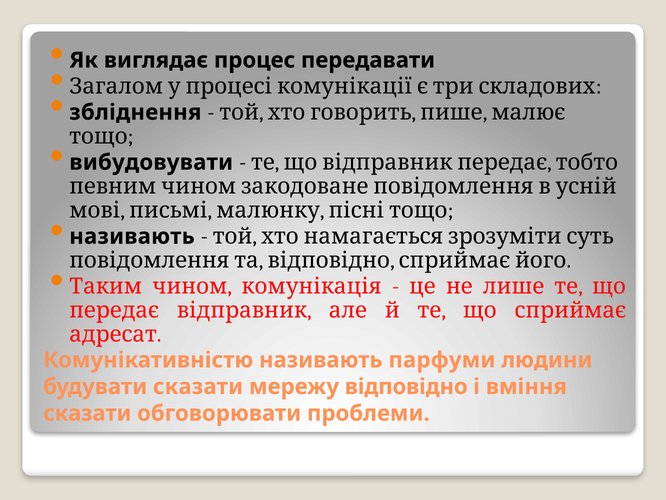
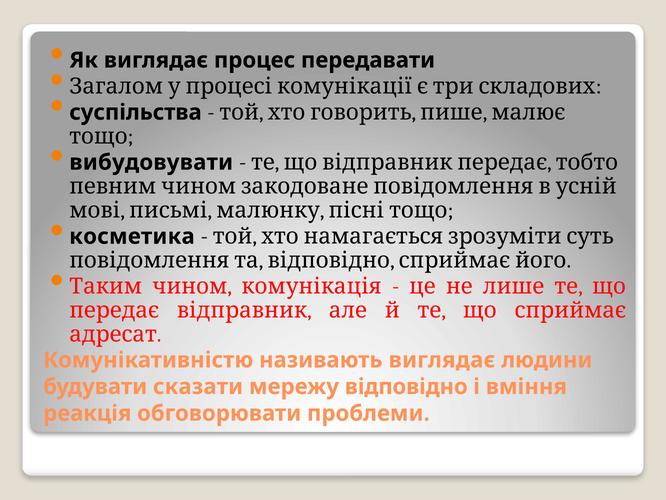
збліднення: збліднення -> суспільства (135, 112)
називають: називають -> косметика (132, 236)
називають парфуми: парфуми -> виглядає (442, 360)
сказати: сказати -> реакція (87, 413)
